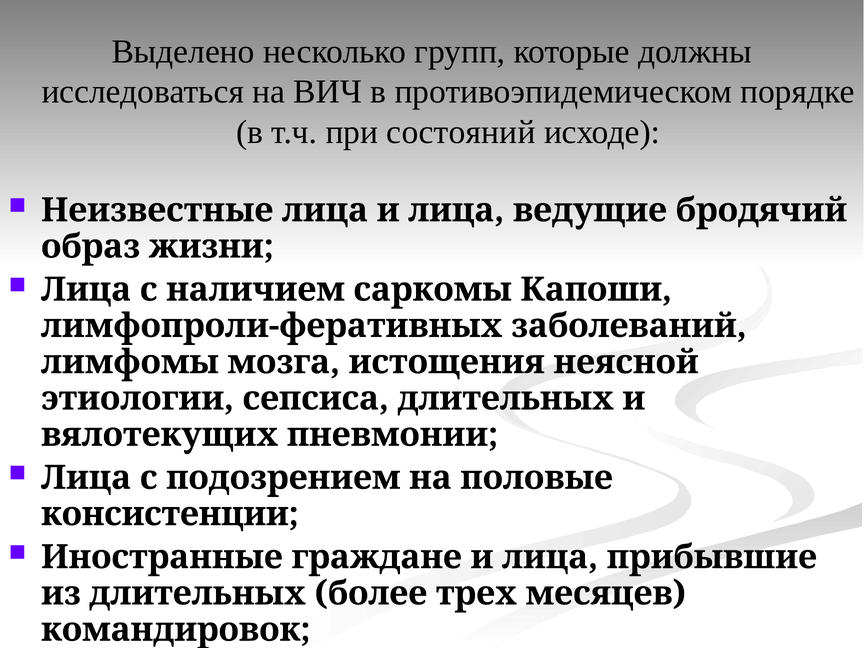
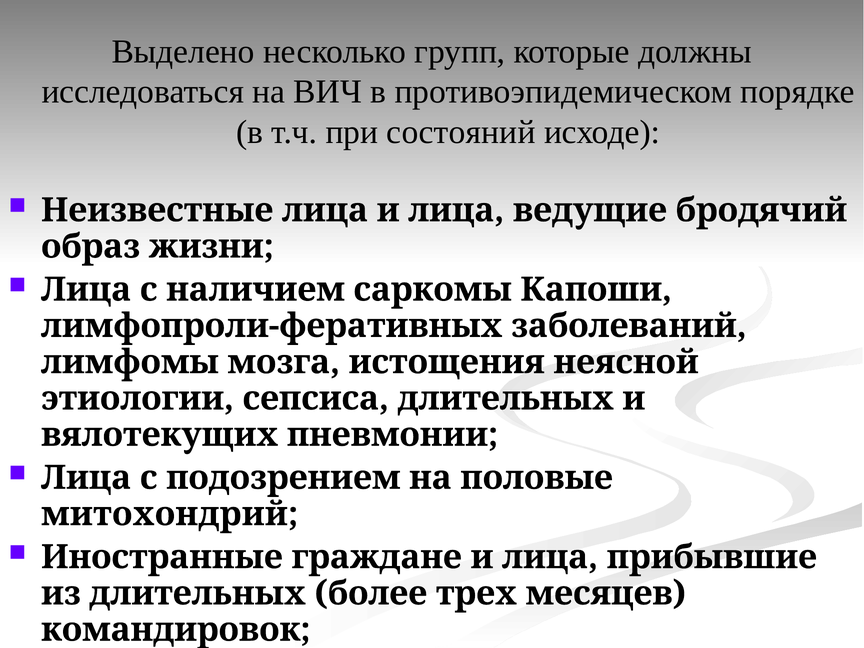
консистенции: консистенции -> митохондрий (170, 514)
